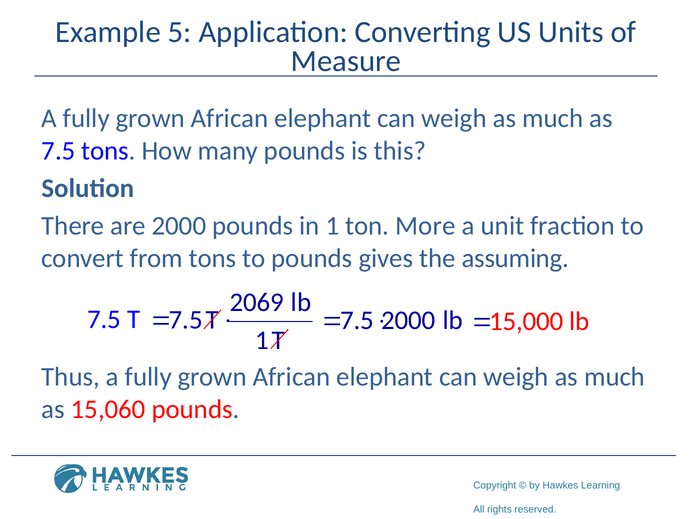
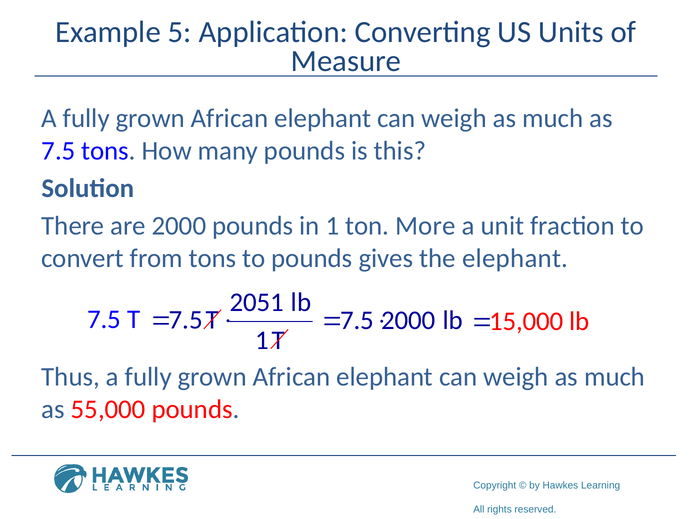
the assuming: assuming -> elephant (515, 258)
2069: 2069 -> 2051 (257, 303)
15,060: 15,060 -> 55,000 (108, 409)
